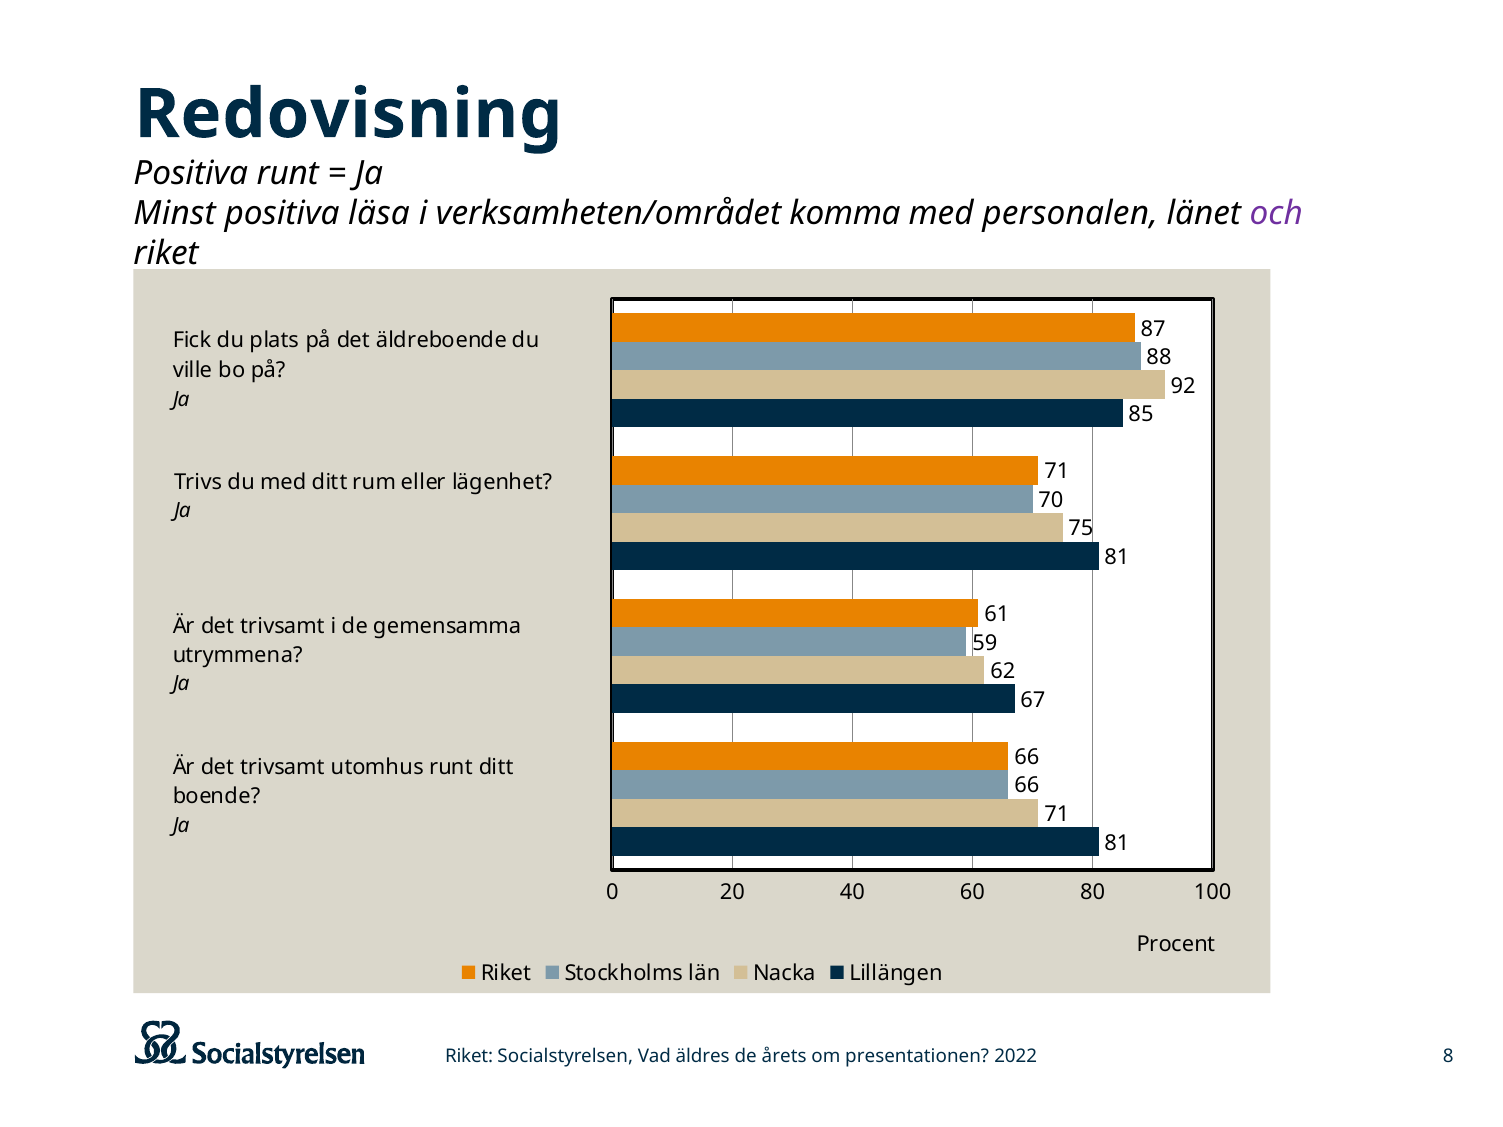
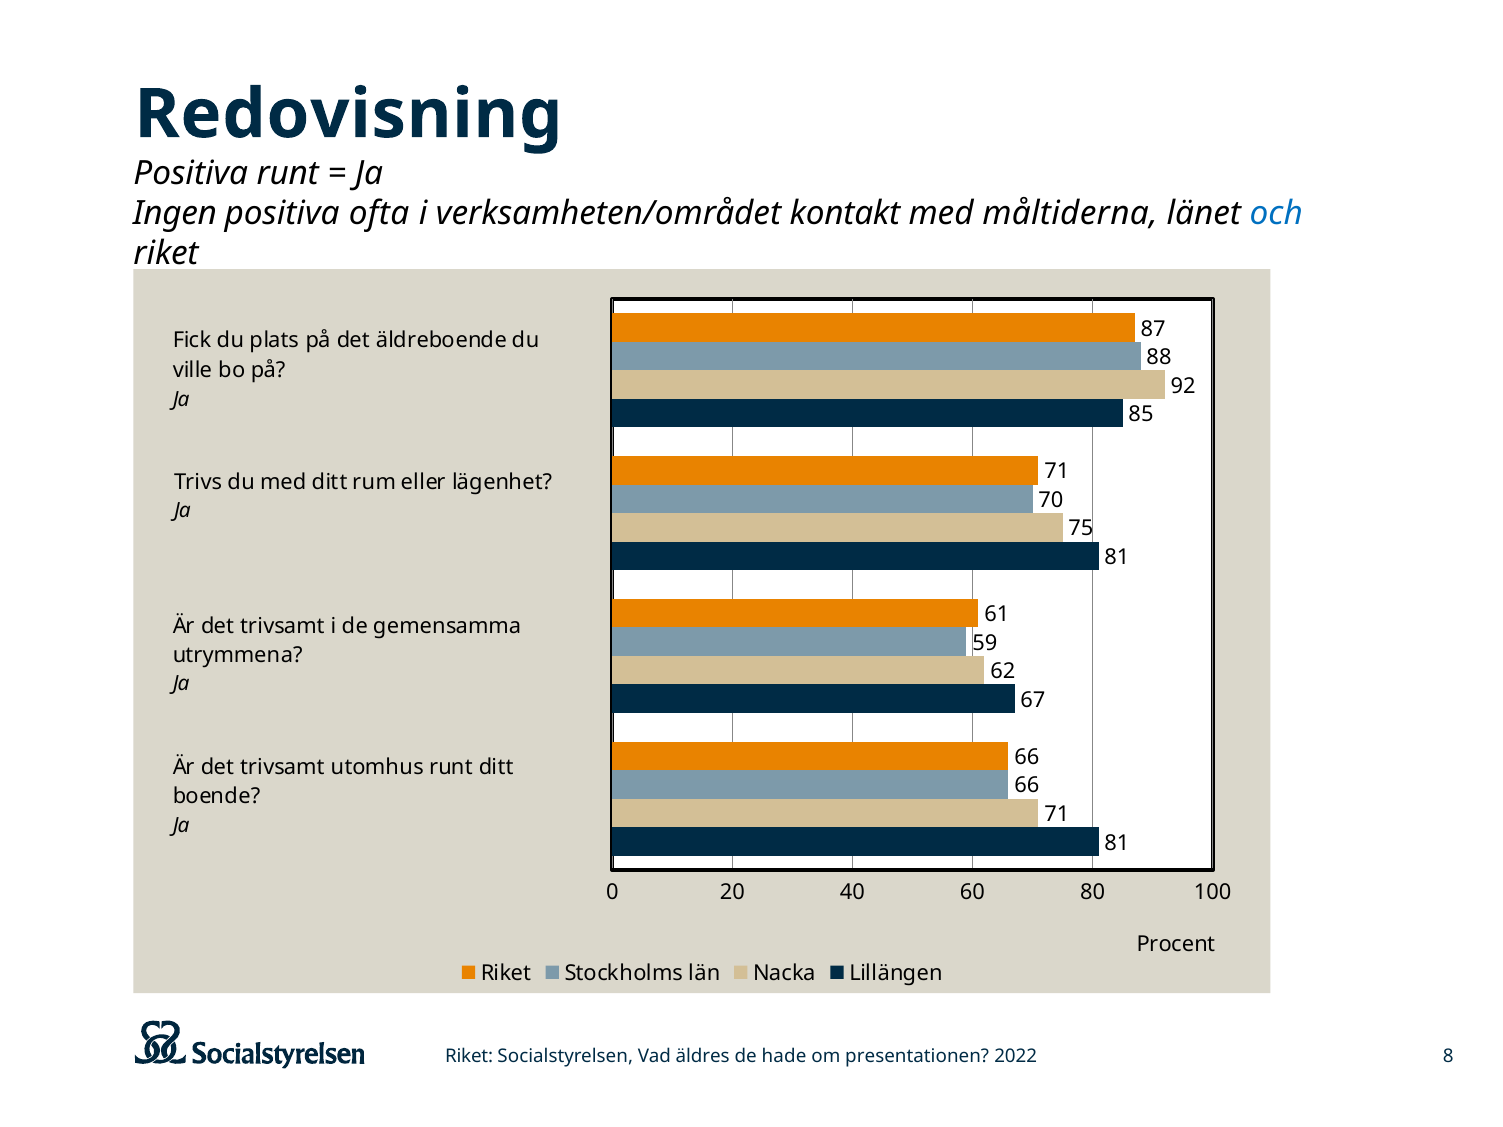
Minst: Minst -> Ingen (175, 213)
läsa: läsa -> ofta (379, 213)
komma: komma -> kontakt (845, 213)
personalen: personalen -> måltiderna (1070, 213)
och colour: purple -> blue (1276, 213)
årets: årets -> hade (784, 1057)
